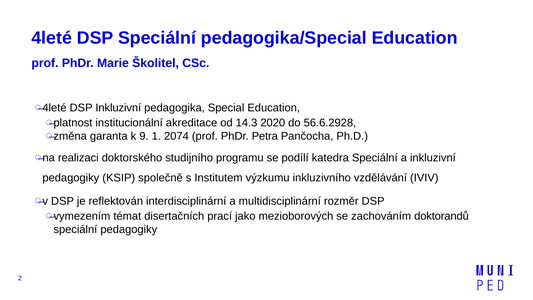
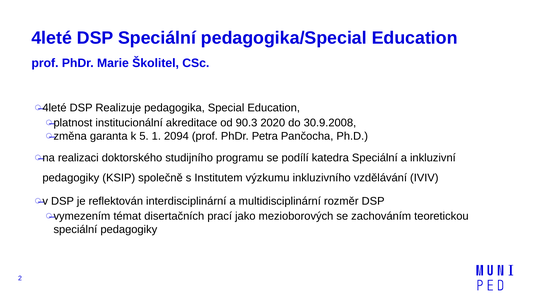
DSP Inkluzivní: Inkluzivní -> Realizuje (118, 108)
14.3: 14.3 -> 90.3 (246, 123)
56.6.2928: 56.6.2928 -> 30.9.2008 (330, 123)
9: 9 -> 5 (144, 136)
2074: 2074 -> 2094 (176, 136)
doktorandů: doktorandů -> teoretickou (441, 216)
